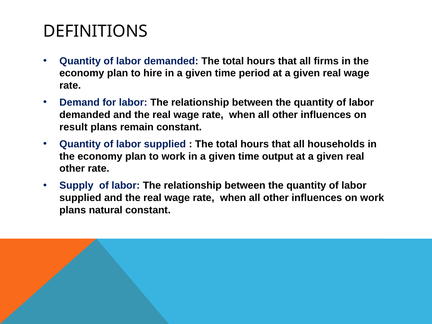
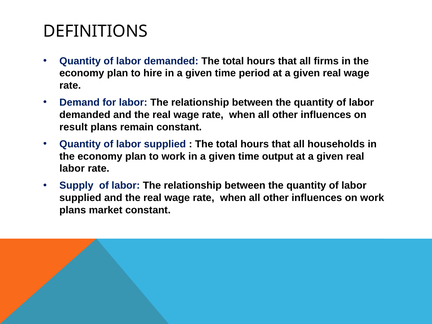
other: other -> labor (72, 169)
natural: natural -> market (106, 210)
